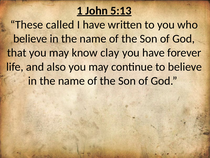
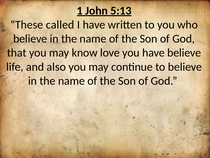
clay: clay -> love (110, 53)
have forever: forever -> believe (184, 53)
